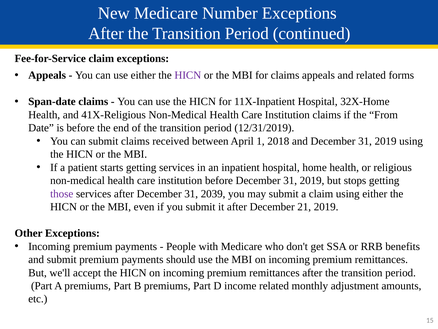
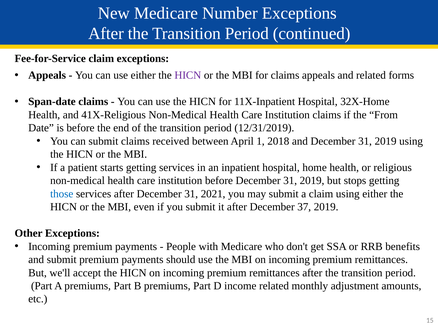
those colour: purple -> blue (62, 193)
2039: 2039 -> 2021 (213, 193)
21: 21 -> 37 (304, 207)
